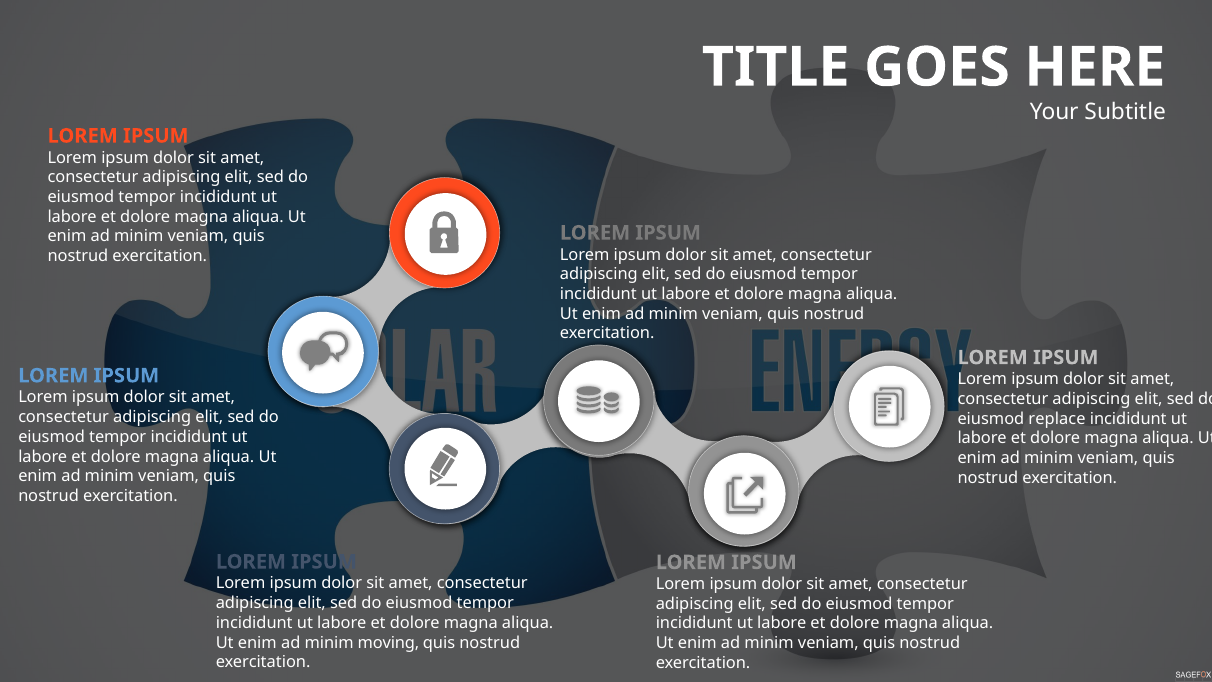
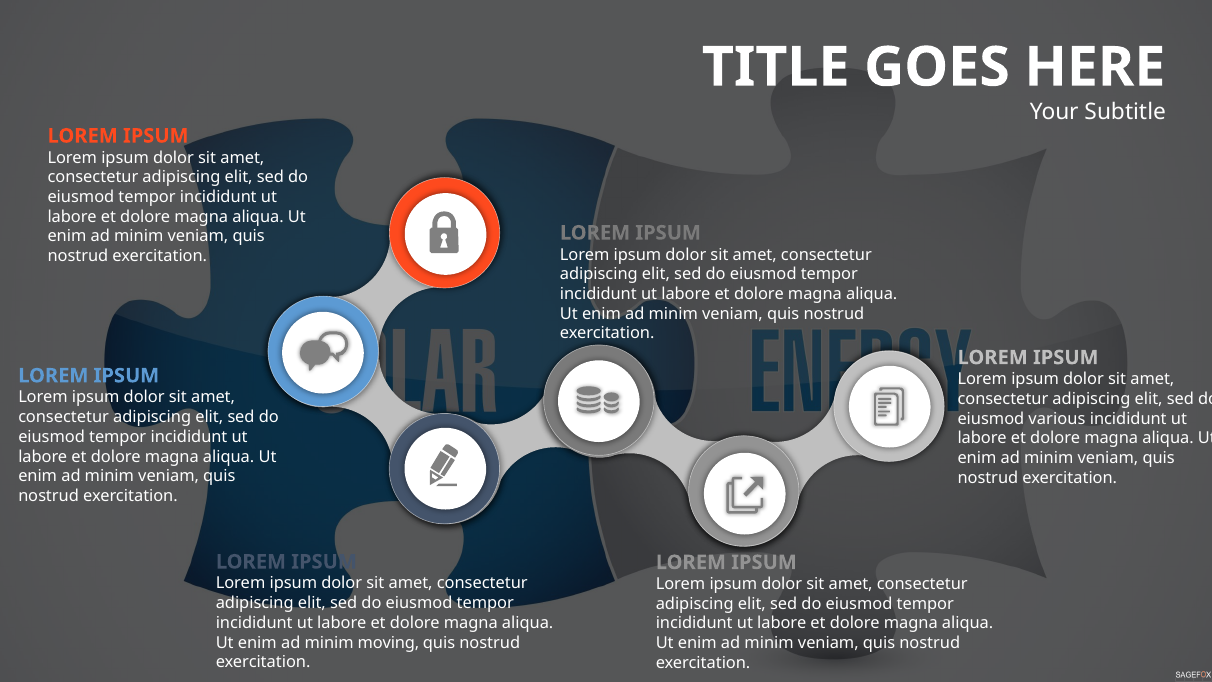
replace: replace -> various (1057, 419)
